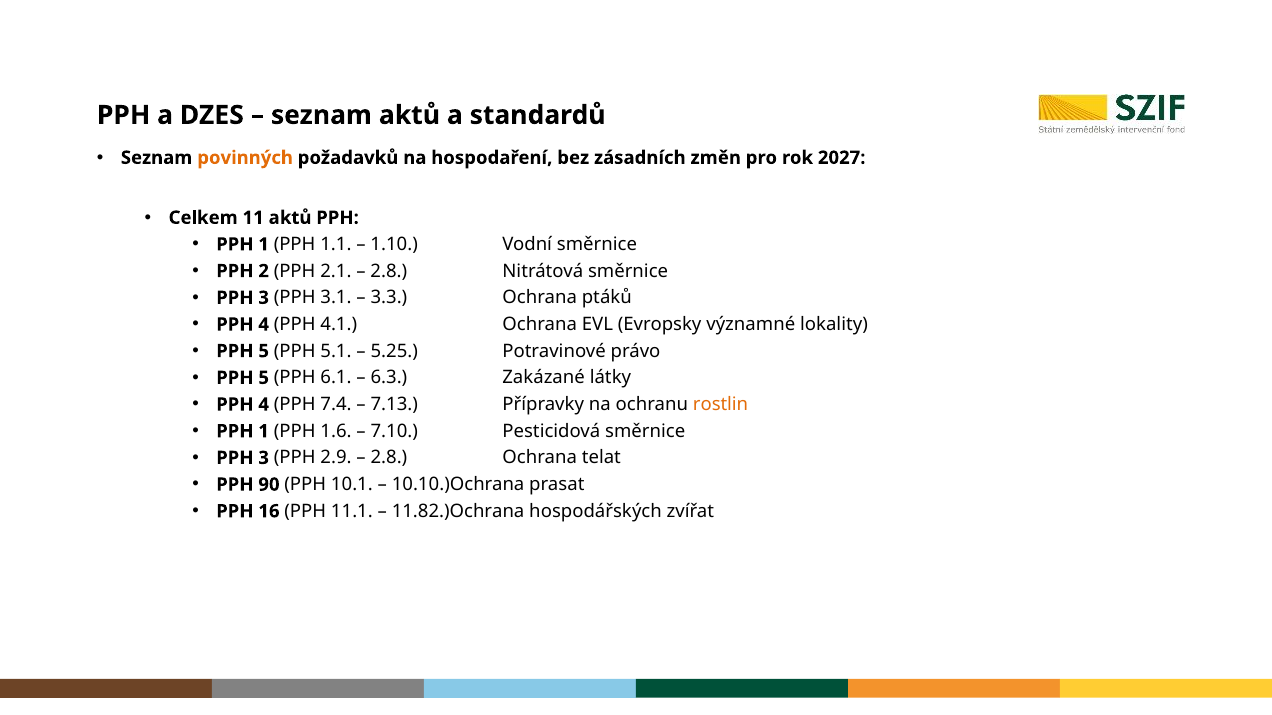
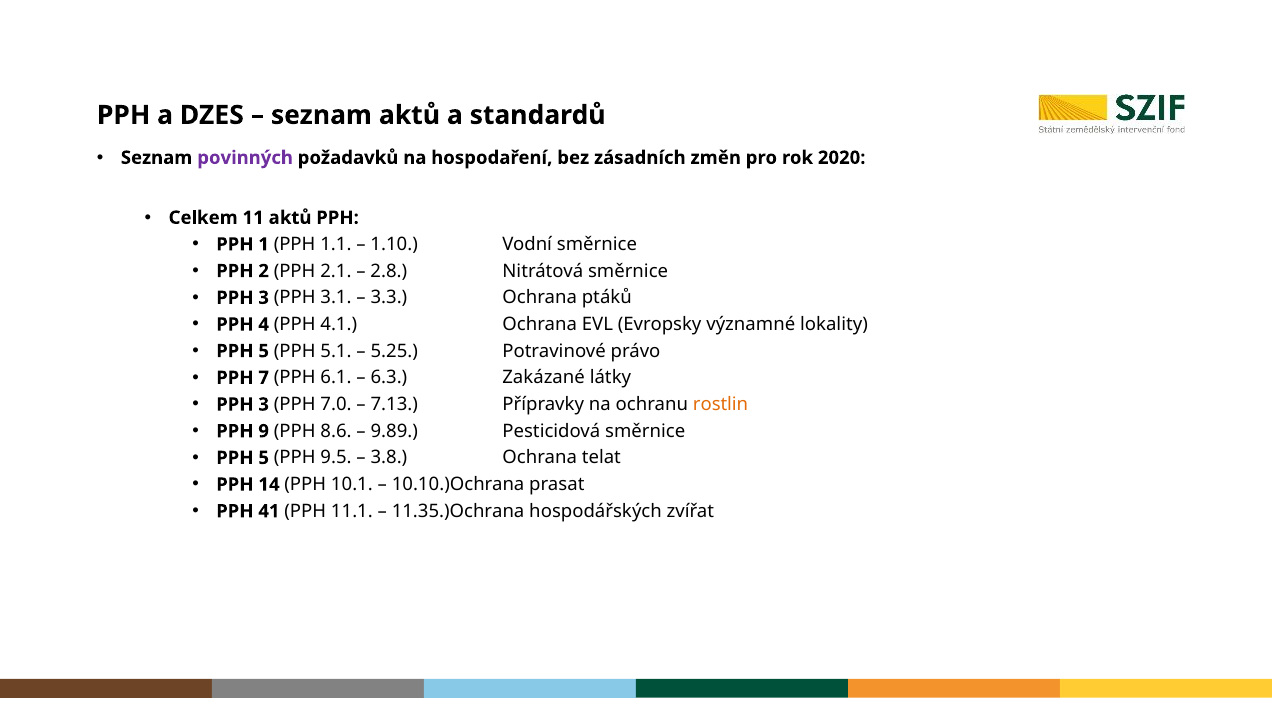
povinných colour: orange -> purple (245, 158)
2027: 2027 -> 2020 (842, 158)
5: 5 -> 7 (264, 378)
4: 4 -> 3 (264, 405)
7.4: 7.4 -> 7.0 (336, 405)
1: 1 -> 9 (264, 431)
1.6: 1.6 -> 8.6 (336, 431)
7.10: 7.10 -> 9.89 (394, 431)
3: 3 -> 5 (264, 458)
2.9: 2.9 -> 9.5 (336, 458)
2.8: 2.8 -> 3.8 (389, 458)
90: 90 -> 14 (269, 485)
16: 16 -> 41 (269, 512)
11.82.)Ochrana: 11.82.)Ochrana -> 11.35.)Ochrana (458, 512)
